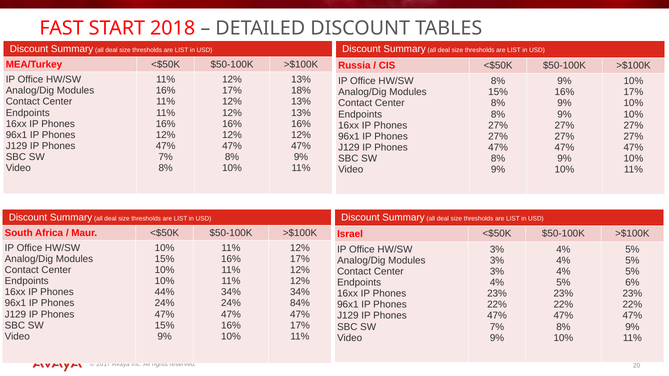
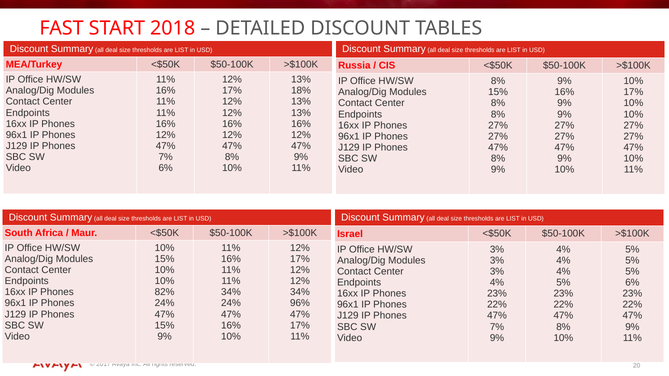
8%: 8% -> 6% (166, 168)
44%: 44% -> 82% (165, 292)
84%: 84% -> 96% (300, 303)
